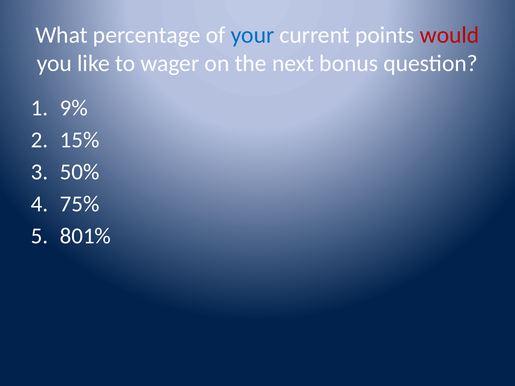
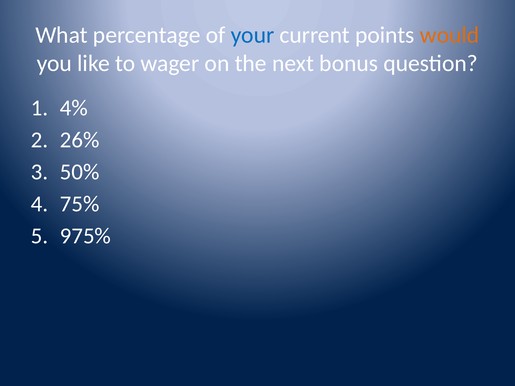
would colour: red -> orange (450, 35)
9%: 9% -> 4% (74, 108)
15%: 15% -> 26% (80, 140)
801%: 801% -> 975% (85, 236)
